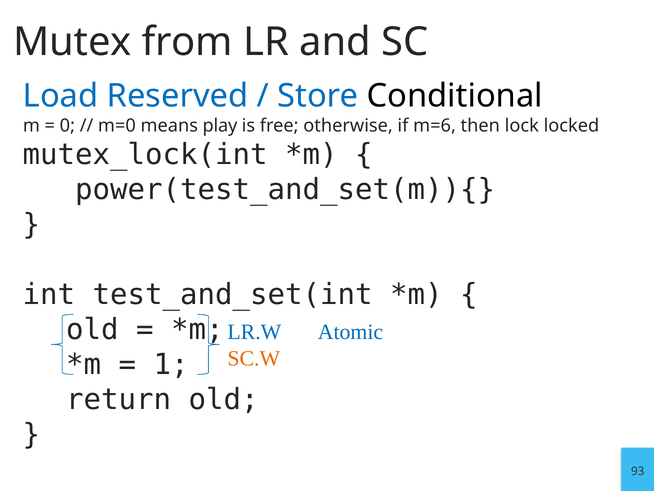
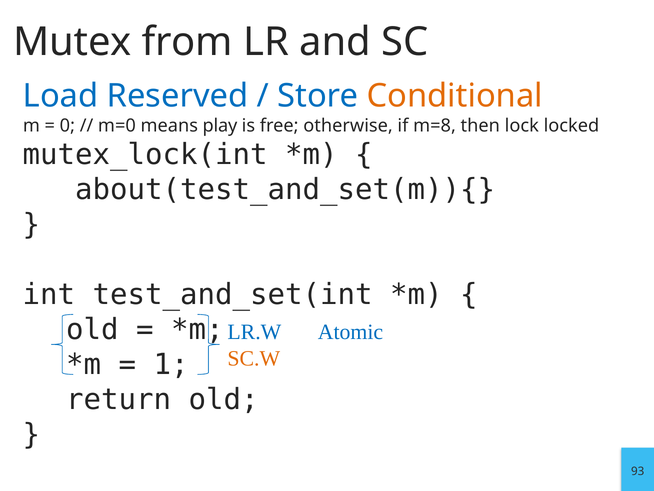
Conditional colour: black -> orange (455, 96)
m=6: m=6 -> m=8 (435, 126)
power(test_and_set(m)){: power(test_and_set(m)){ -> about(test_and_set(m)){ (285, 190)
